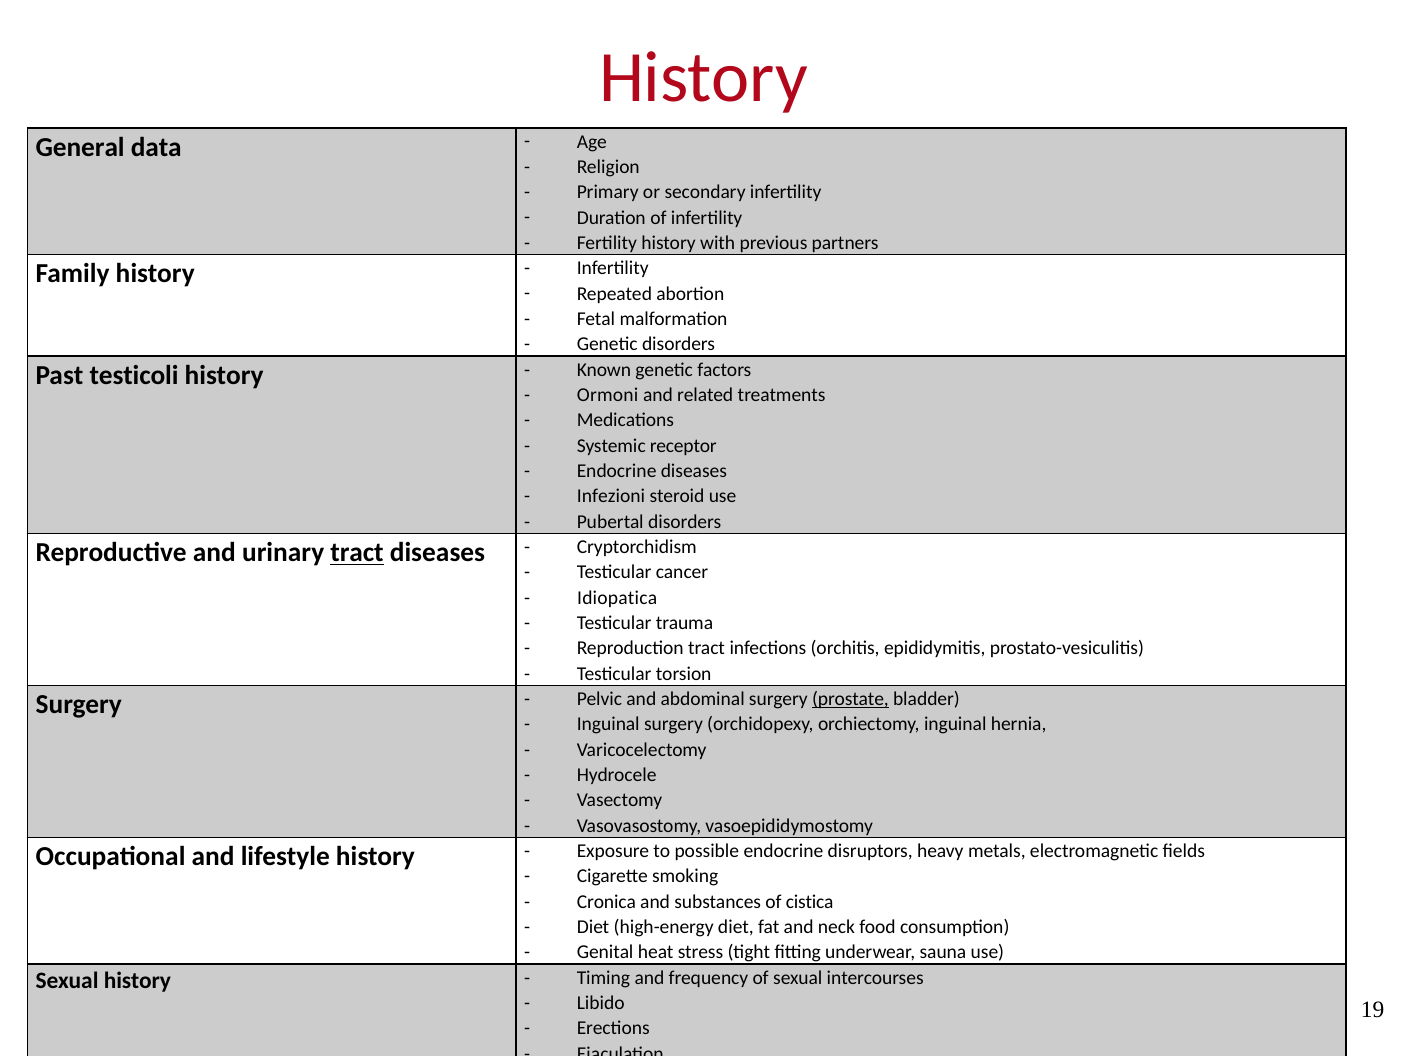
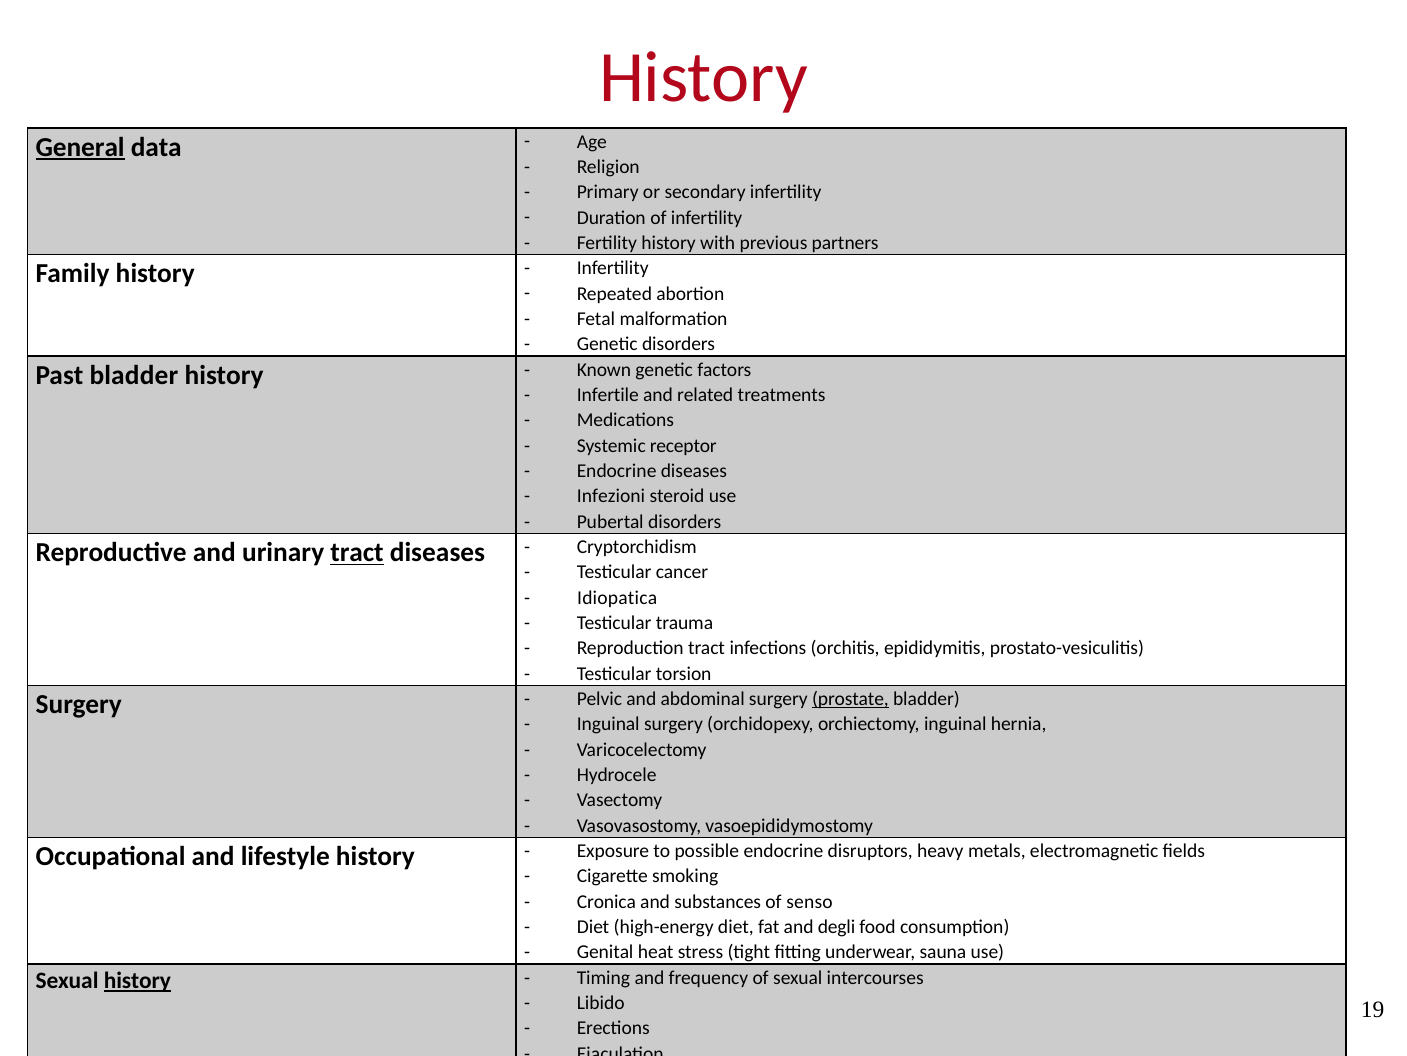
General underline: none -> present (80, 147)
Past testicoli: testicoli -> bladder (134, 375)
Ormoni: Ormoni -> Infertile (608, 395)
cistica: cistica -> senso (809, 901)
neck: neck -> degli (837, 926)
history underline: none -> present (137, 980)
